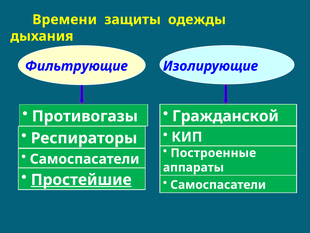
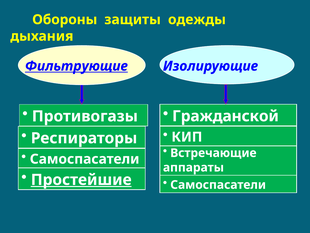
Времени: Времени -> Обороны (65, 20)
Фильтрующие underline: none -> present (76, 66)
Построенные: Построенные -> Встречающие (213, 153)
